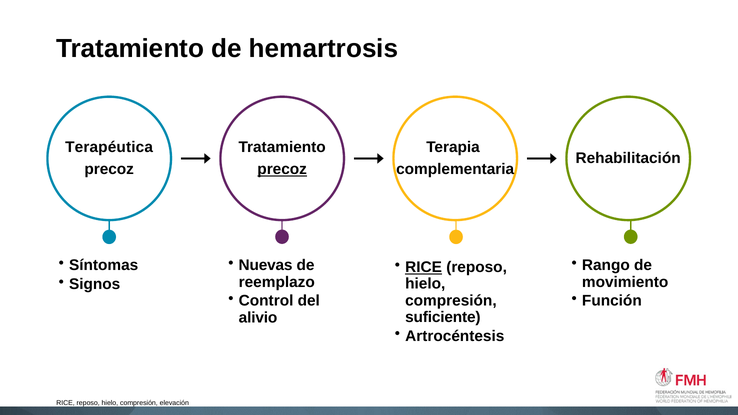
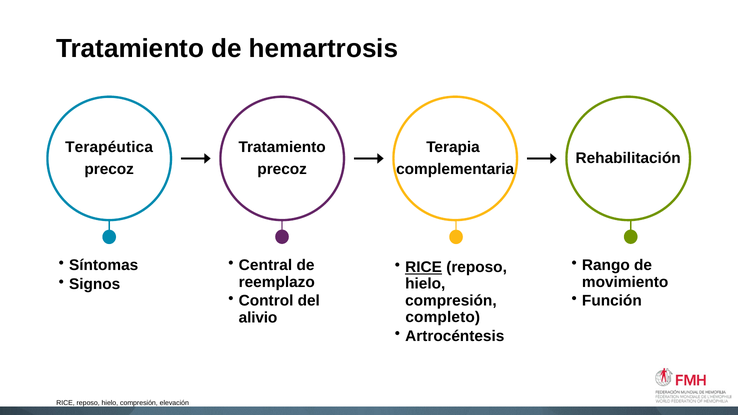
precoz underline: present -> none (282, 169)
Nuevas: Nuevas -> Central (265, 265)
suficiente: suficiente -> completo (443, 317)
